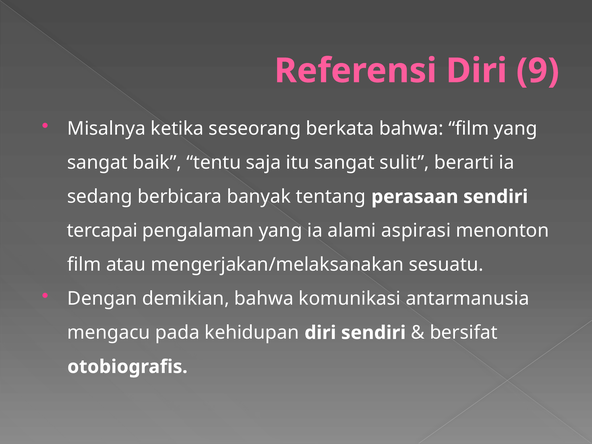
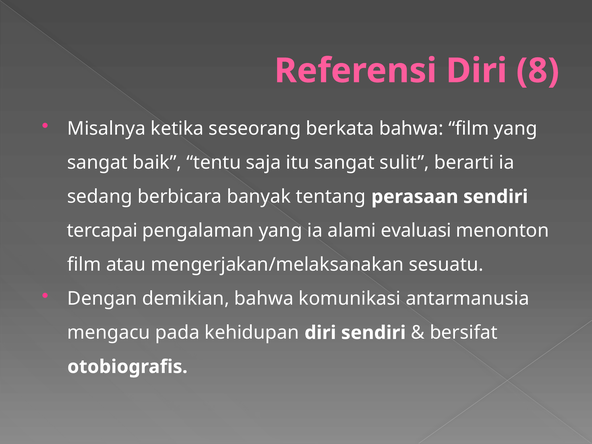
9: 9 -> 8 (538, 71)
aspirasi: aspirasi -> evaluasi (416, 231)
